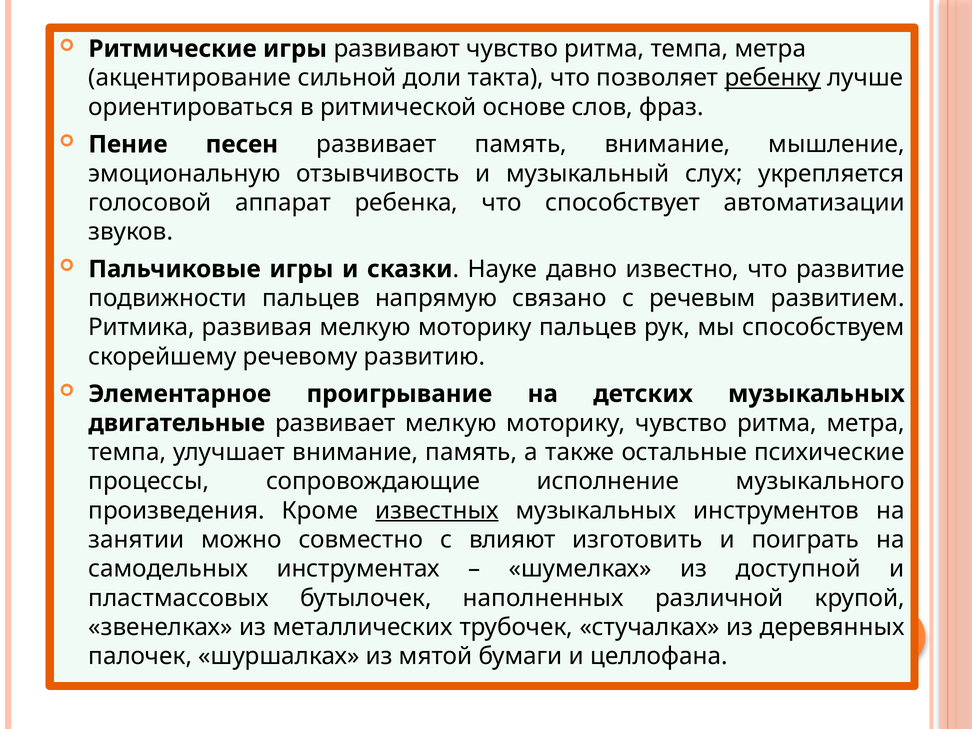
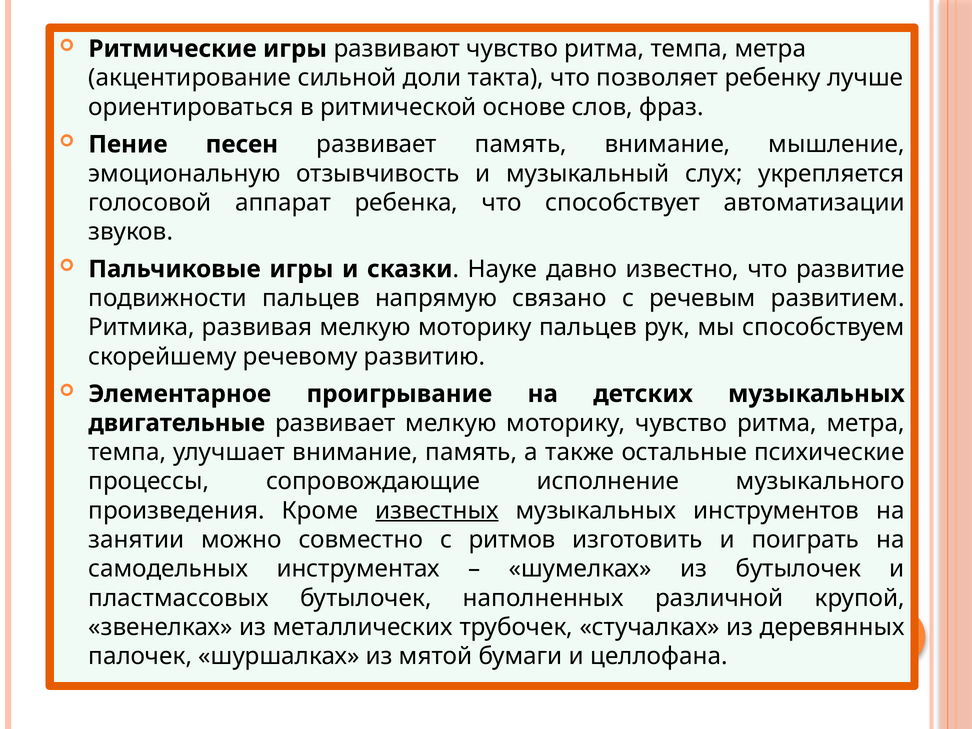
ребенку underline: present -> none (773, 78)
влияют: влияют -> ритмов (512, 540)
из доступной: доступной -> бутылочек (798, 569)
